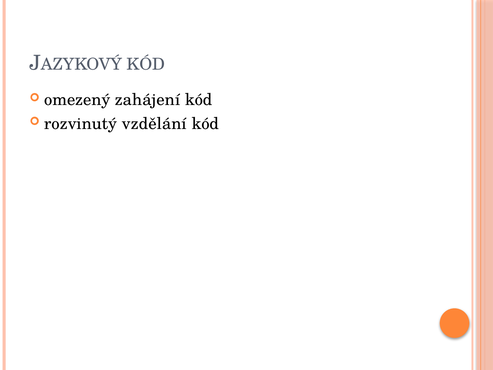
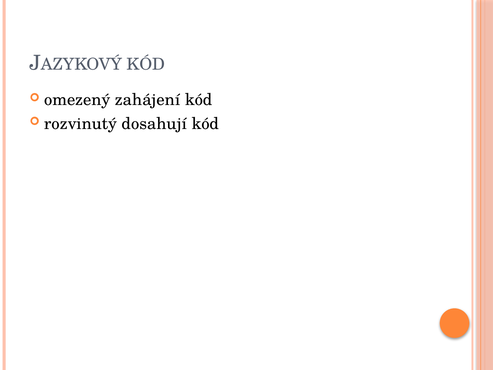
vzdělání: vzdělání -> dosahují (154, 124)
